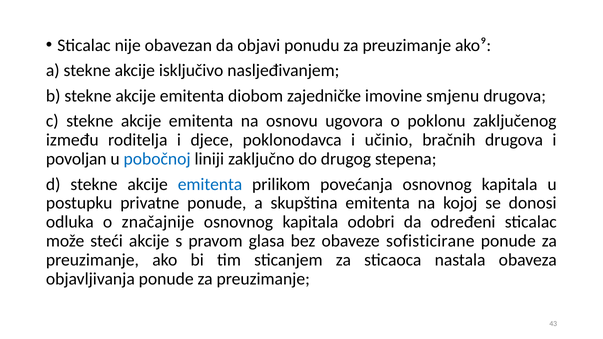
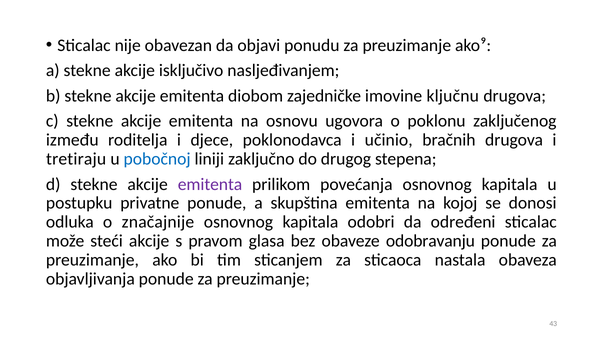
smjenu: smjenu -> ključnu (453, 96)
povoljan: povoljan -> tretiraju (76, 159)
emitenta colour: blue -> purple (210, 184)
sofisticirane: sofisticirane -> odobravanju (430, 241)
